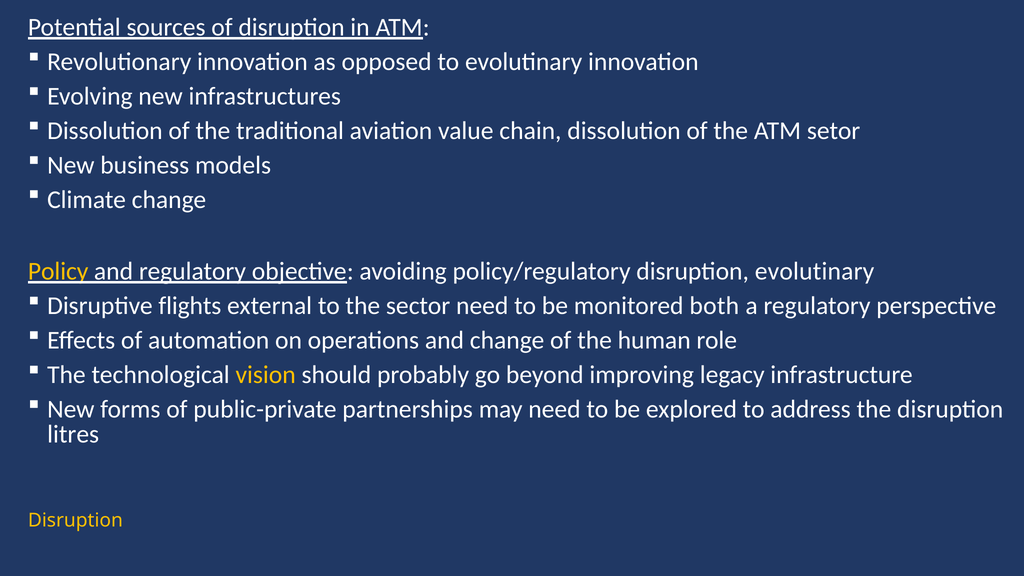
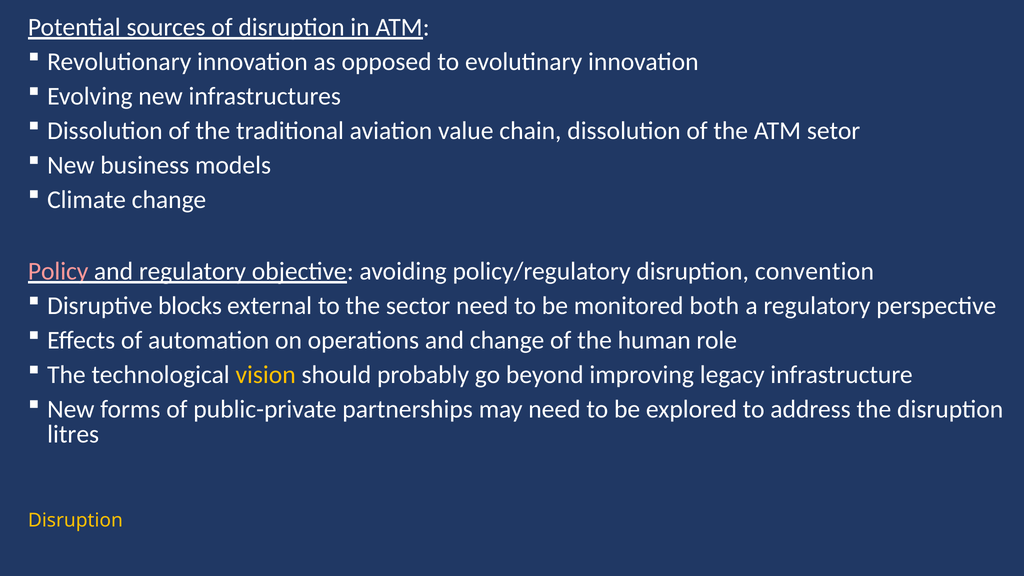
Policy colour: yellow -> pink (58, 271)
disruption evolutinary: evolutinary -> convention (814, 271)
flights: flights -> blocks (190, 306)
